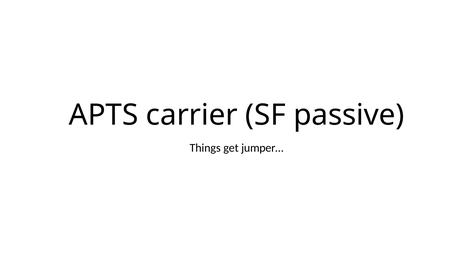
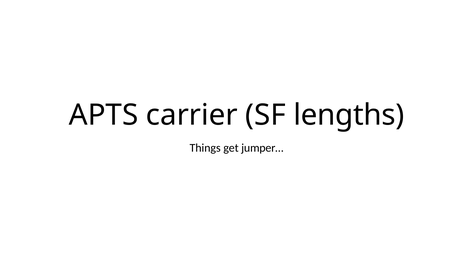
passive: passive -> lengths (349, 115)
